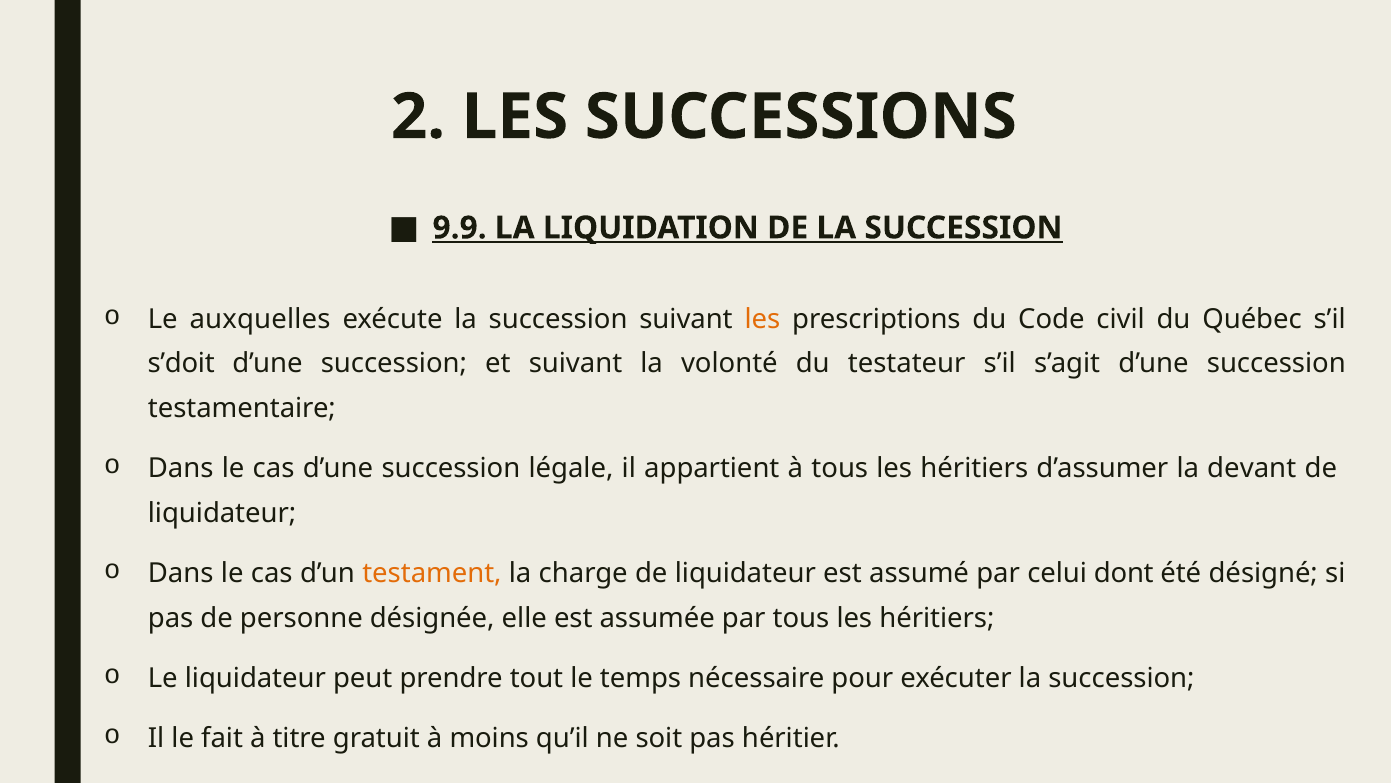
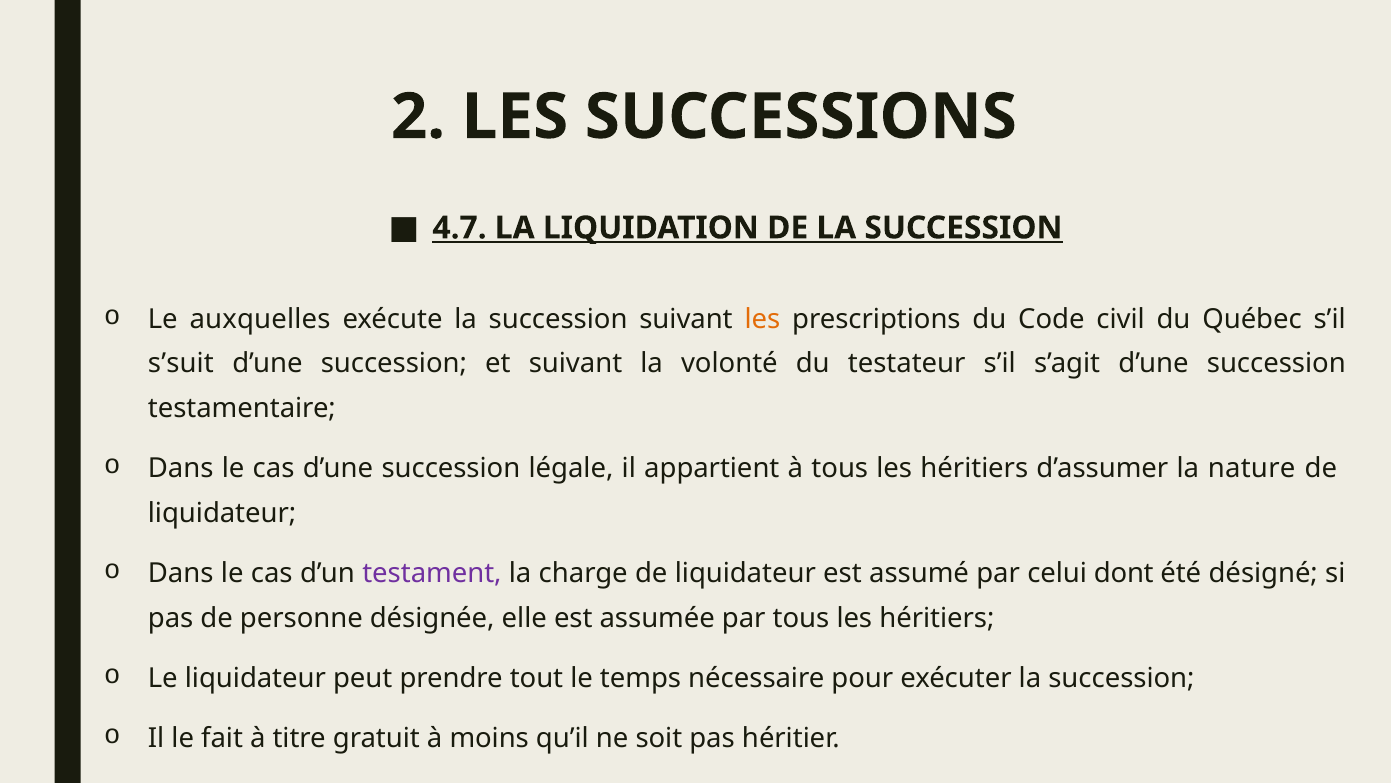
9.9: 9.9 -> 4.7 (460, 228)
s’doit: s’doit -> s’suit (181, 363)
devant: devant -> nature (1252, 468)
testament colour: orange -> purple (432, 573)
